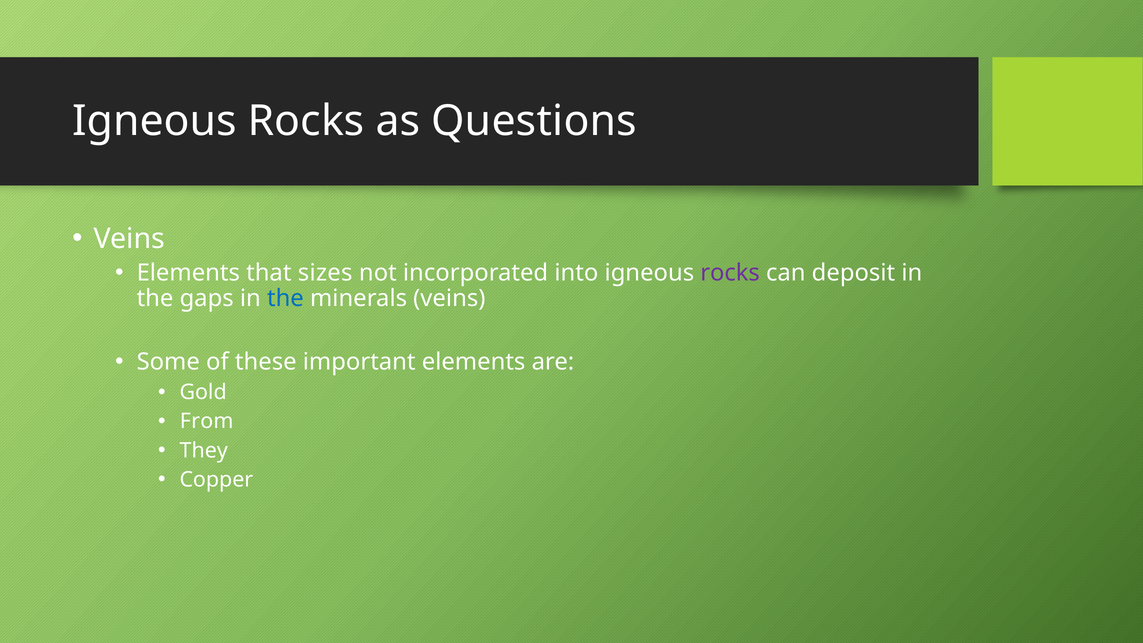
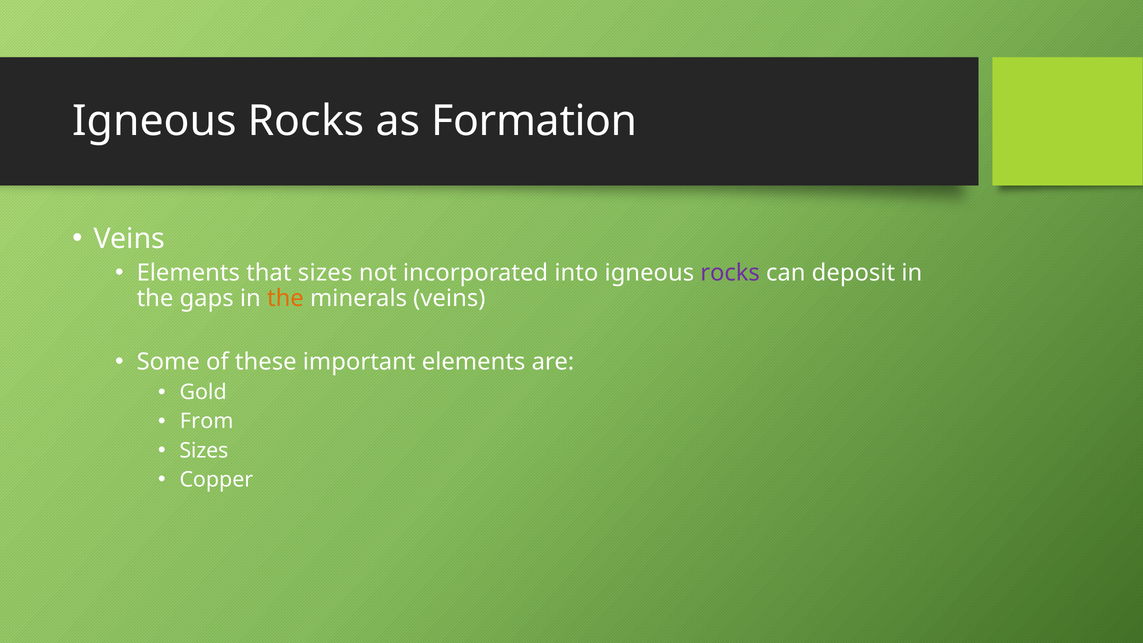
Questions: Questions -> Formation (534, 121)
the colour: blue -> orange (285, 299)
They: They -> Sizes (204, 450)
